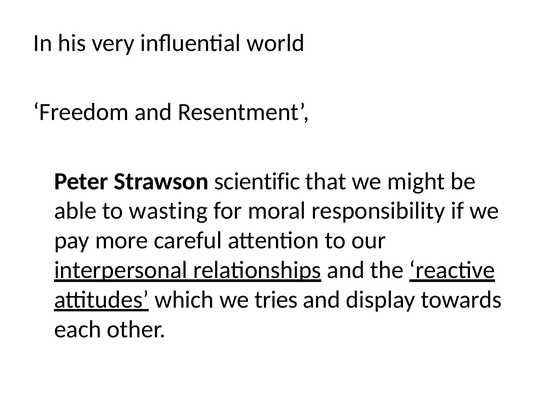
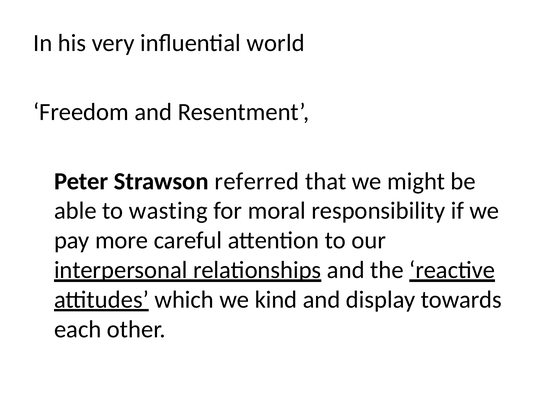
scientific: scientific -> referred (257, 181)
tries: tries -> kind (276, 299)
